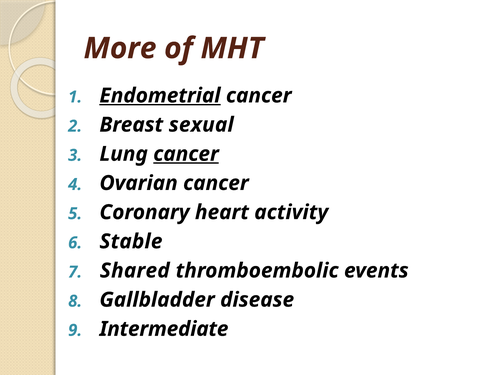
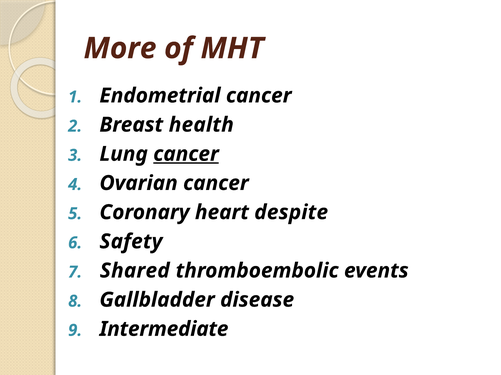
Endometrial underline: present -> none (160, 96)
sexual: sexual -> health (201, 125)
activity: activity -> despite (291, 213)
Stable: Stable -> Safety (131, 242)
